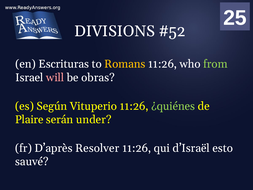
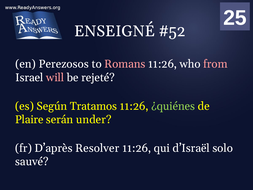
DIVISIONS: DIVISIONS -> ENSEIGNÉ (115, 31)
Escrituras: Escrituras -> Perezosos (64, 64)
Romans colour: yellow -> pink (125, 64)
from colour: light green -> pink (215, 64)
obras: obras -> rejeté (98, 77)
Vituperio: Vituperio -> Tratamos (93, 106)
esto: esto -> solo (223, 148)
